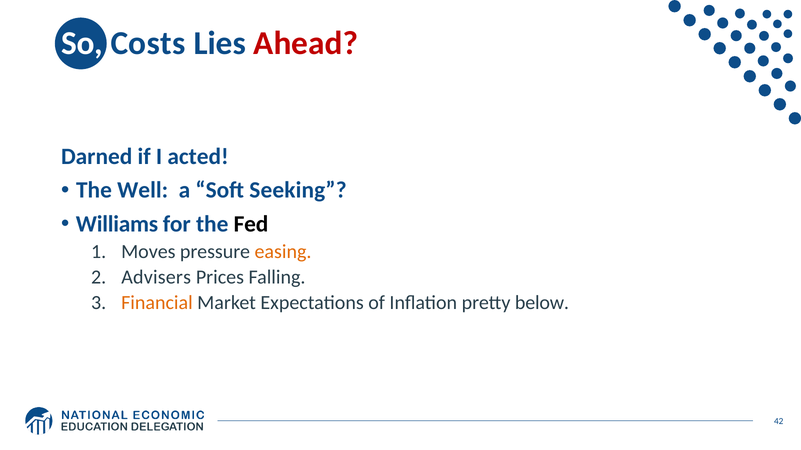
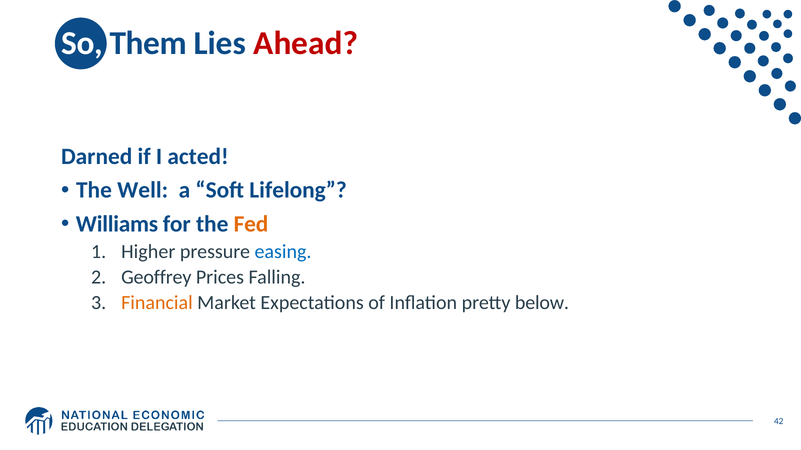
Costs: Costs -> Them (148, 43)
Seeking: Seeking -> Lifelong (298, 191)
Fed colour: black -> orange (251, 224)
Moves: Moves -> Higher (148, 252)
easing colour: orange -> blue (283, 252)
Advisers: Advisers -> Geoffrey (156, 277)
